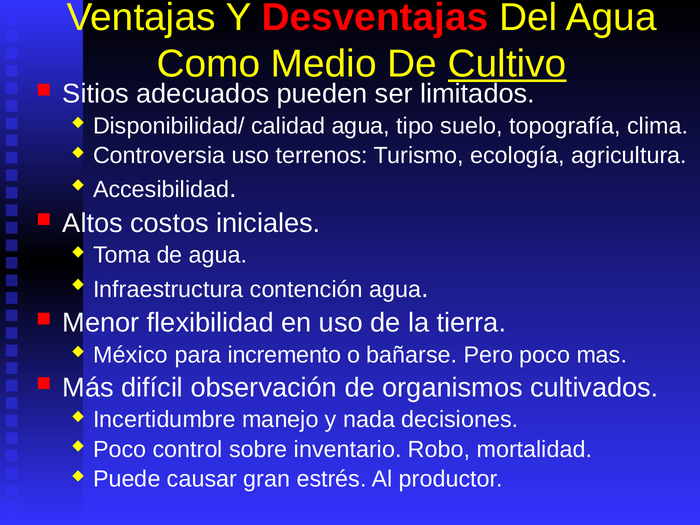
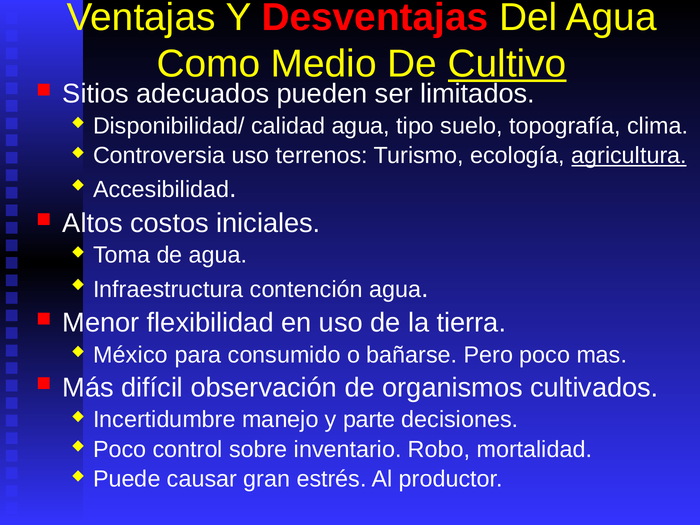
agricultura underline: none -> present (629, 156)
incremento: incremento -> consumido (284, 355)
nada: nada -> parte (369, 420)
